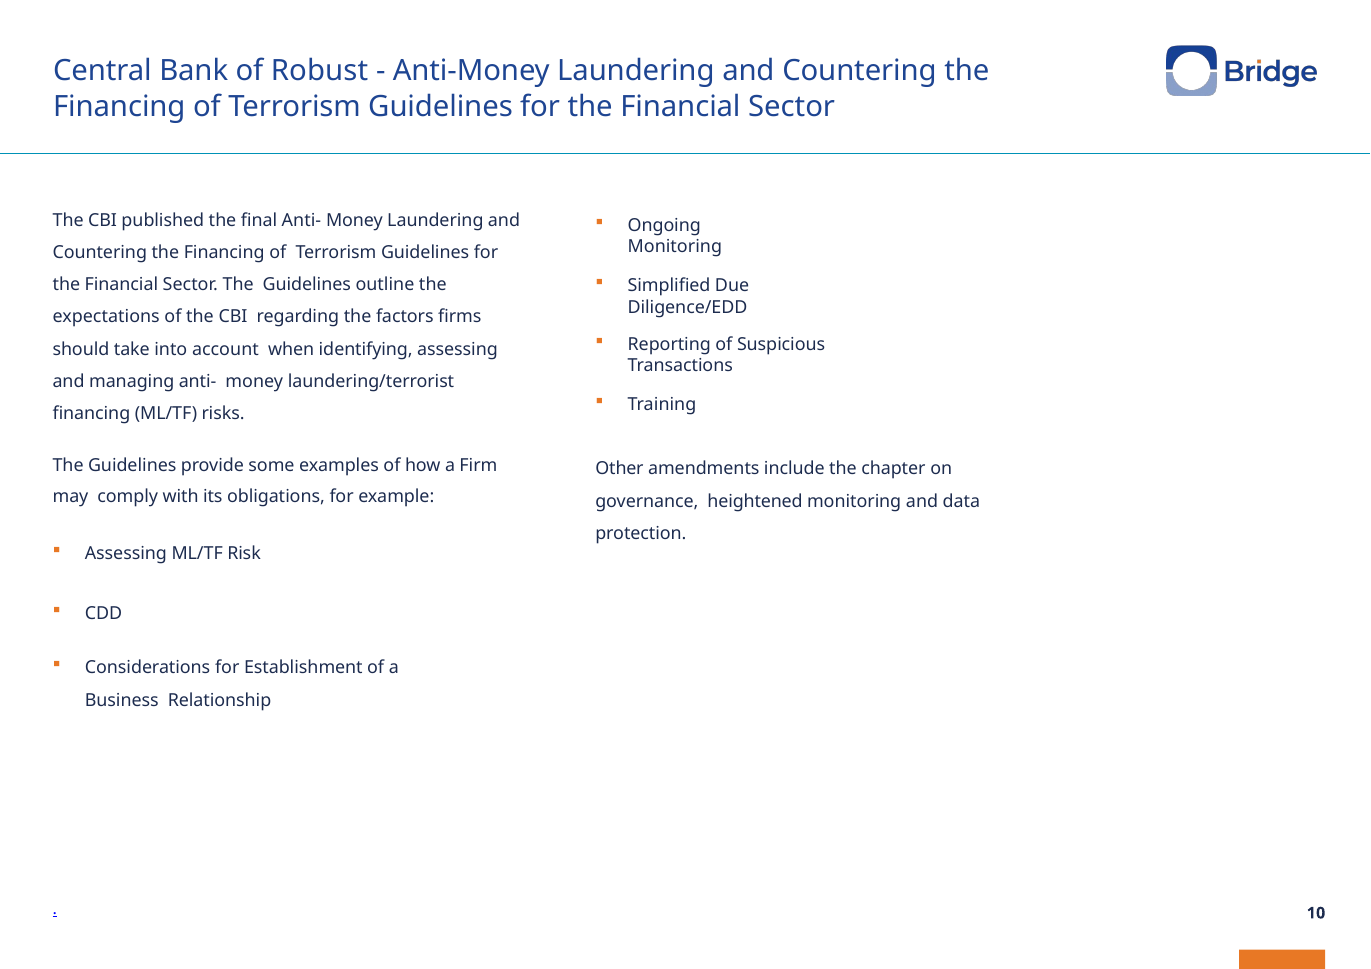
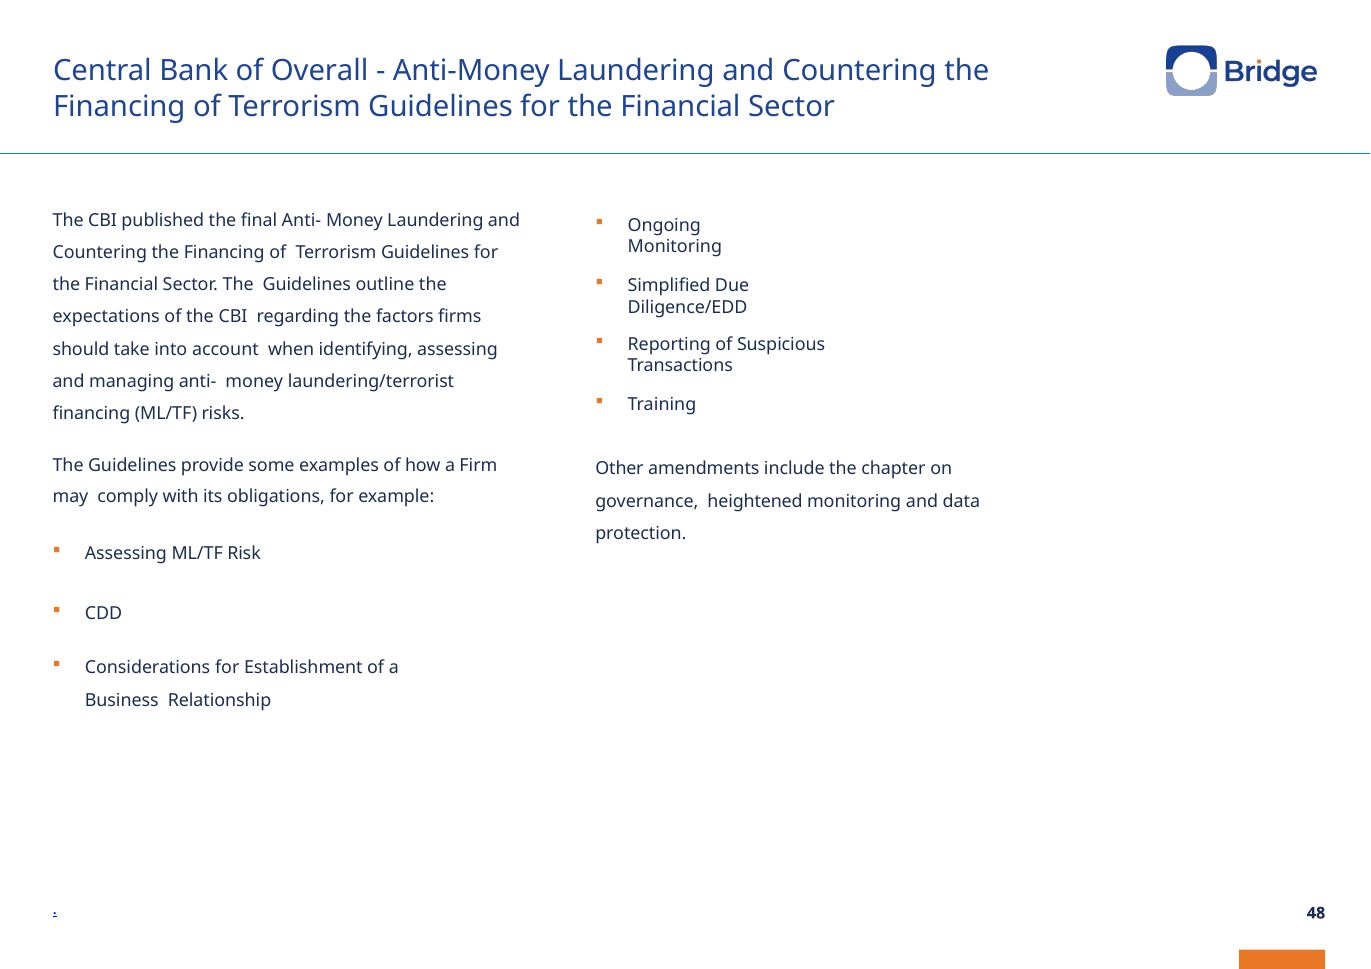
Robust: Robust -> Overall (320, 70)
10: 10 -> 48 (1316, 913)
